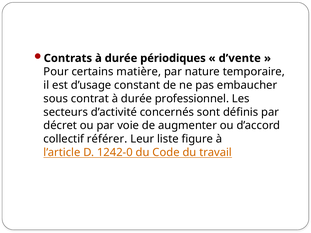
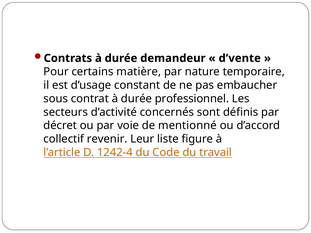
périodiques: périodiques -> demandeur (173, 58)
augmenter: augmenter -> mentionné (187, 126)
référer: référer -> revenir (107, 139)
1242-0: 1242-0 -> 1242-4 (115, 153)
